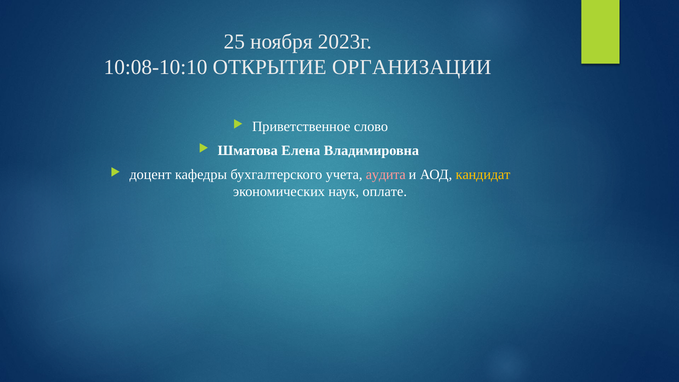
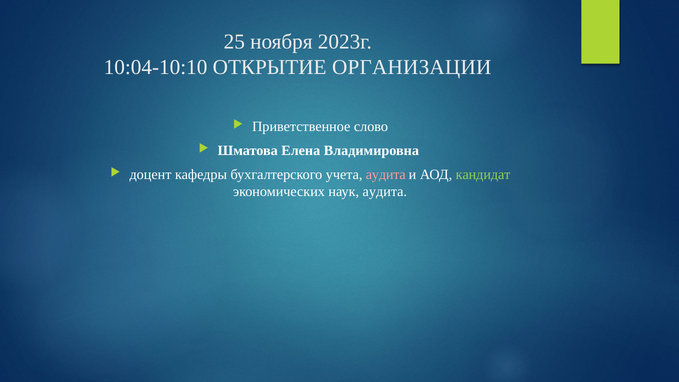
10:08-10:10: 10:08-10:10 -> 10:04-10:10 (156, 67)
кандидат colour: yellow -> light green (483, 174)
наук оплате: оплате -> аудита (385, 191)
